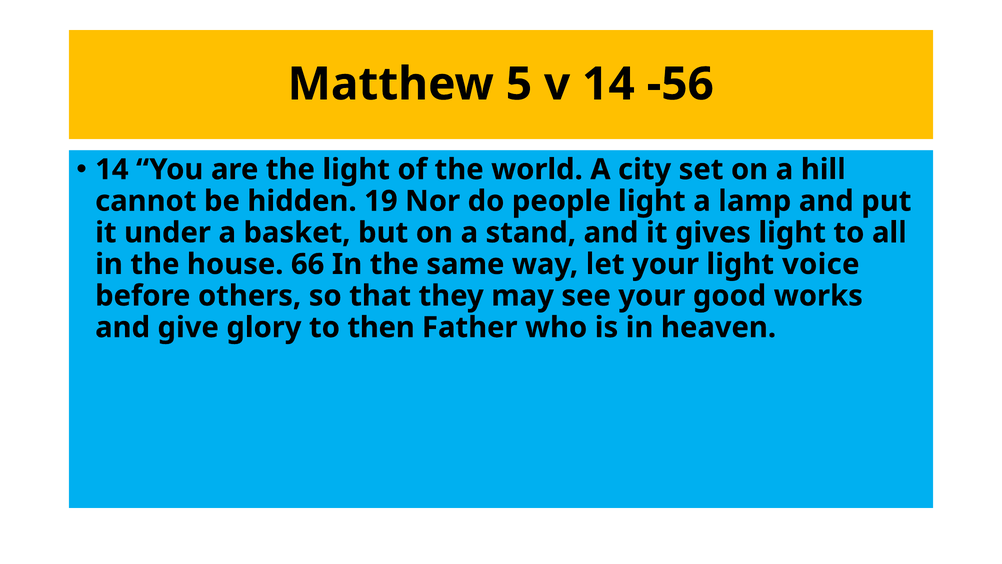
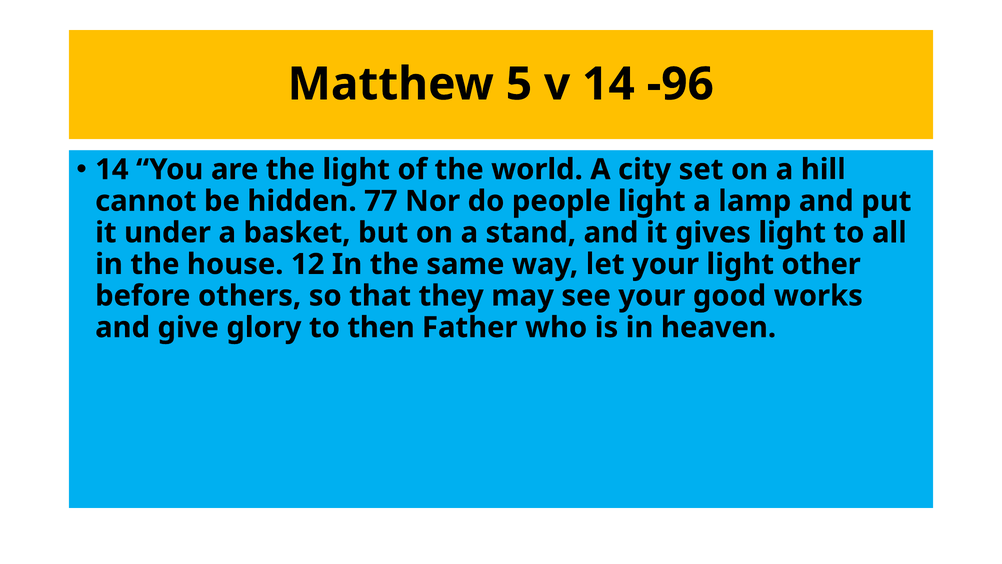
-56: -56 -> -96 (680, 84)
19: 19 -> 77 (381, 201)
66: 66 -> 12 (308, 264)
voice: voice -> other (821, 264)
